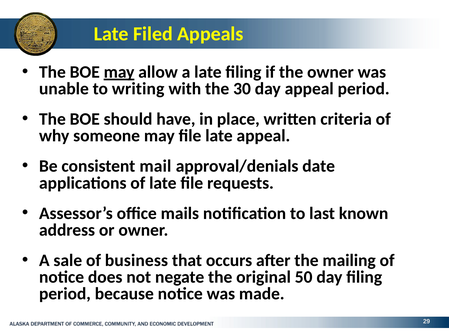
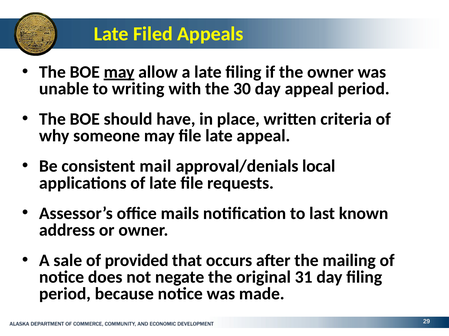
date: date -> local (319, 167)
business: business -> provided (137, 261)
50: 50 -> 31 (304, 278)
